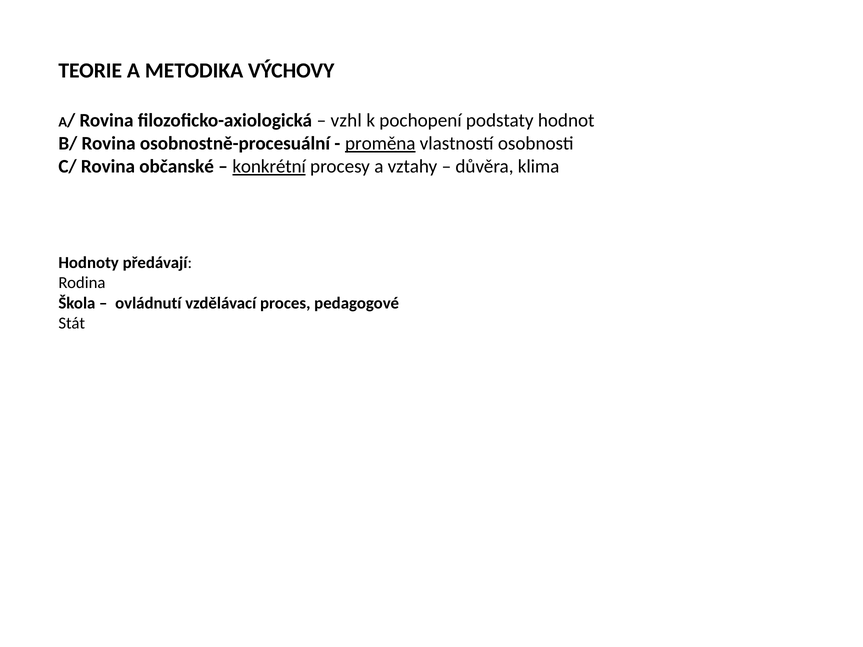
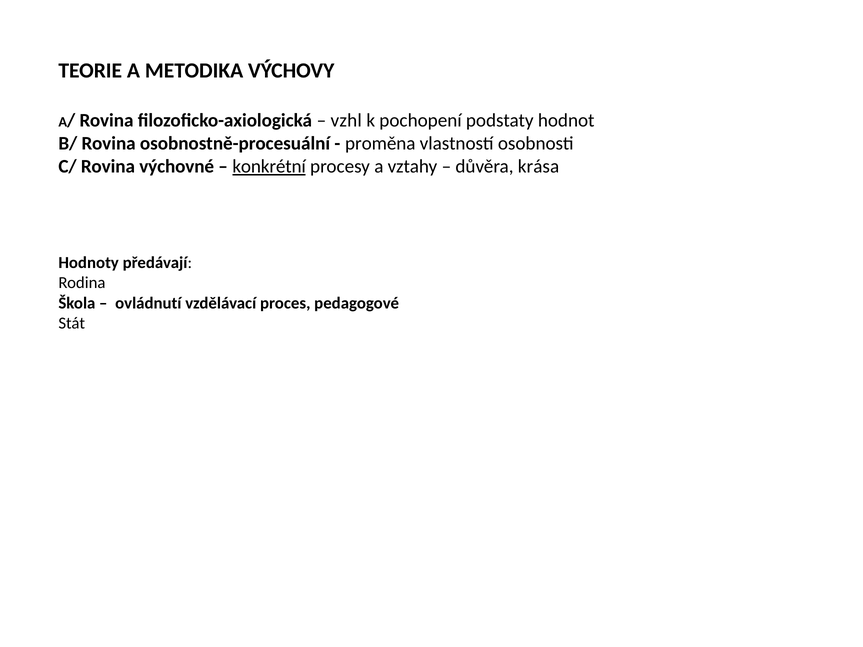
proměna underline: present -> none (380, 144)
občanské: občanské -> výchovné (177, 167)
klima: klima -> krása (539, 167)
